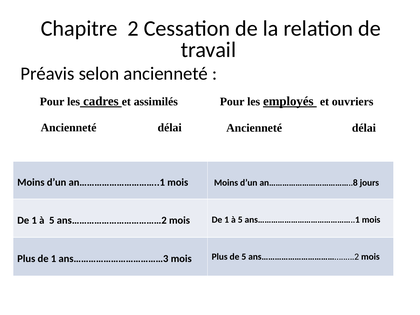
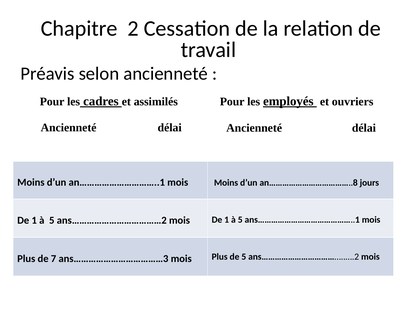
Plus de 1: 1 -> 7 (54, 259)
